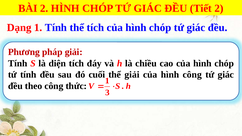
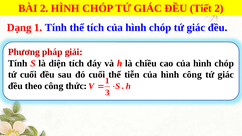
tứ tính: tính -> cuối (28, 75)
thể giải: giải -> tiễn (132, 75)
